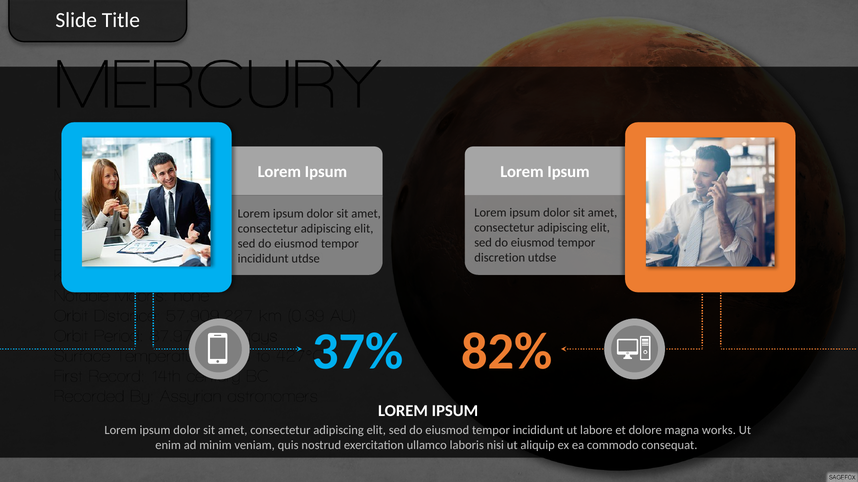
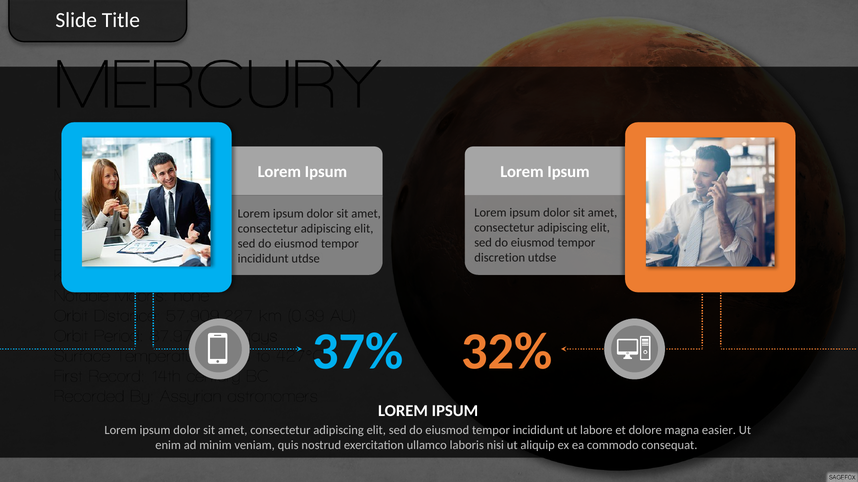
82%: 82% -> 32% (507, 352)
works: works -> easier (719, 431)
